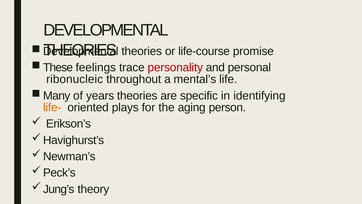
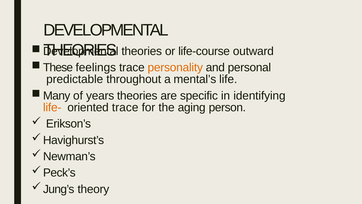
promise: promise -> outward (253, 51)
personality colour: red -> orange (175, 67)
ribonucleic: ribonucleic -> predictable (75, 79)
oriented plays: plays -> trace (125, 107)
